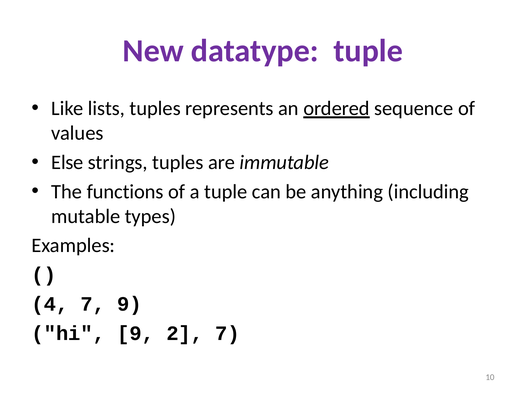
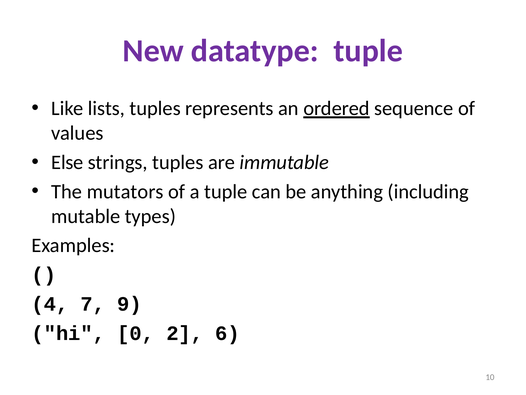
functions: functions -> mutators (125, 191)
hi 9: 9 -> 0 (136, 333)
2 7: 7 -> 6 (228, 333)
